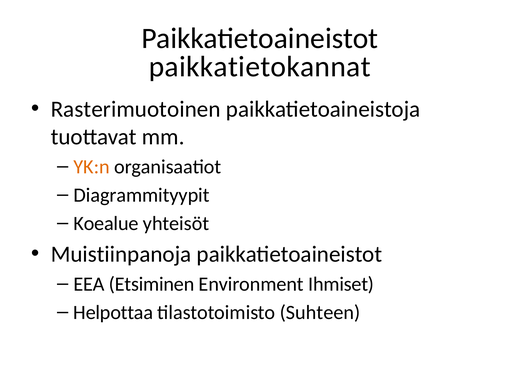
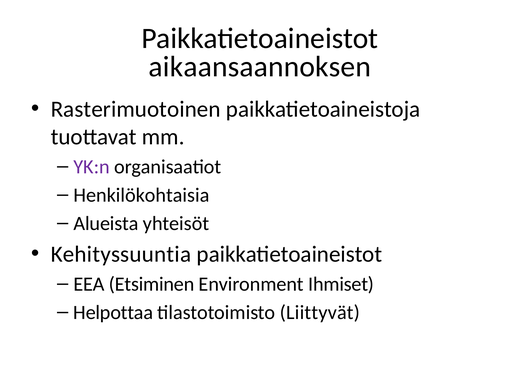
paikkatietokannat: paikkatietokannat -> aikaansaannoksen (260, 67)
YK:n colour: orange -> purple (92, 167)
Diagrammityypit: Diagrammityypit -> Henkilökohtaisia (141, 195)
Koealue: Koealue -> Alueista (106, 223)
Muistiinpanoja: Muistiinpanoja -> Kehityssuuntia (121, 254)
Suhteen: Suhteen -> Liittyvät (320, 312)
